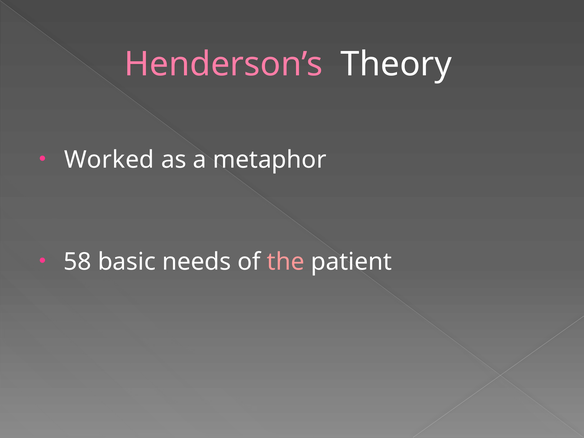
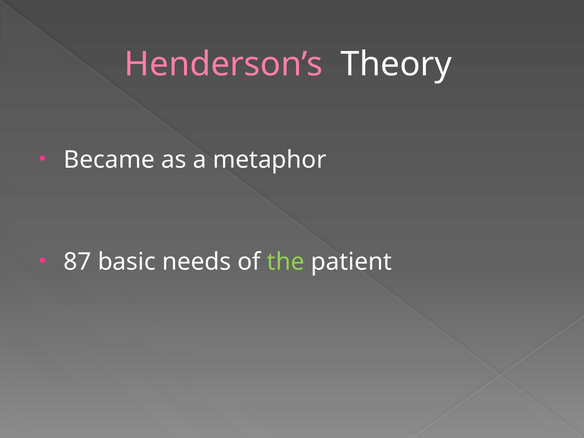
Worked: Worked -> Became (109, 160)
58: 58 -> 87 (77, 262)
the colour: pink -> light green (286, 262)
